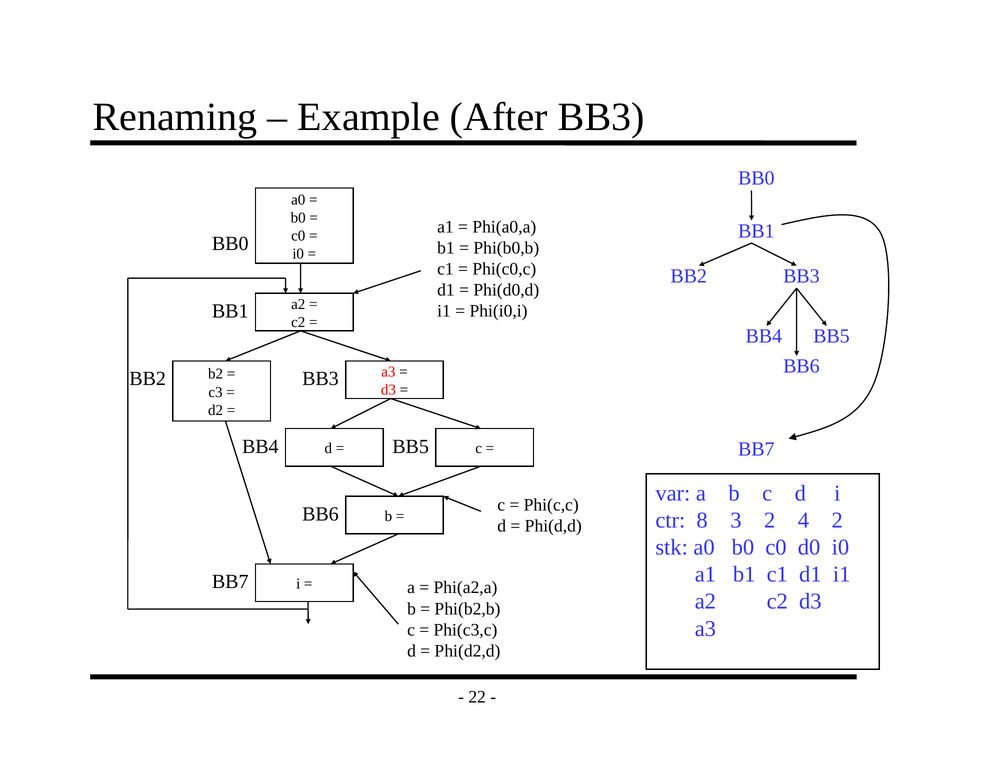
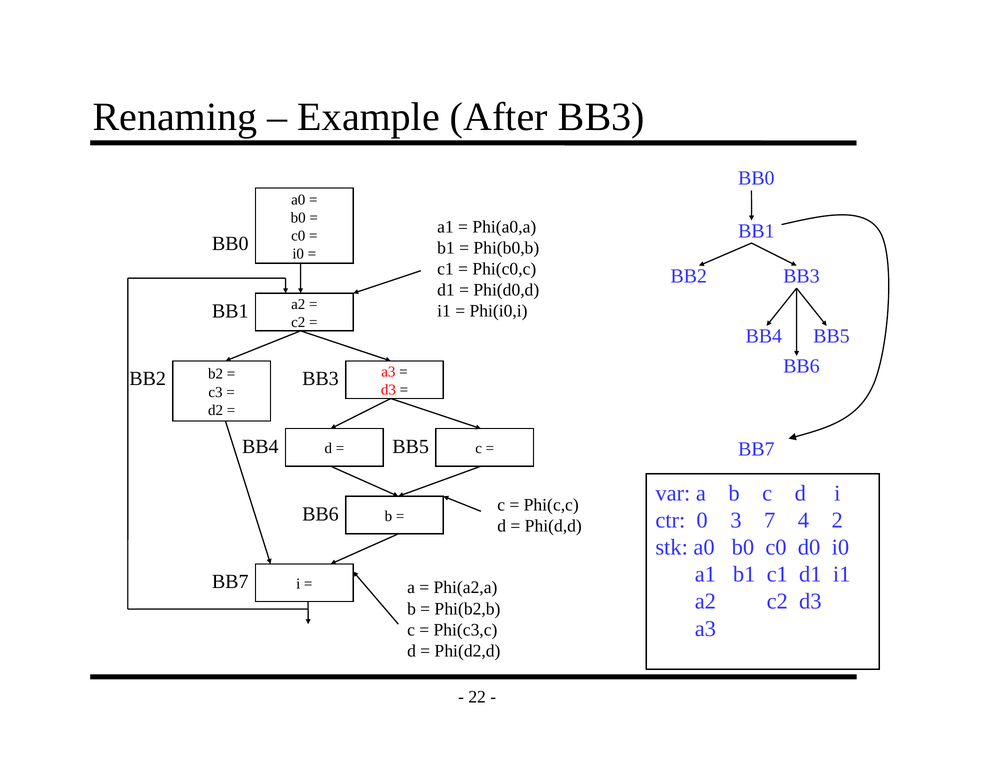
8: 8 -> 0 (702, 520)
3 2: 2 -> 7 (770, 520)
